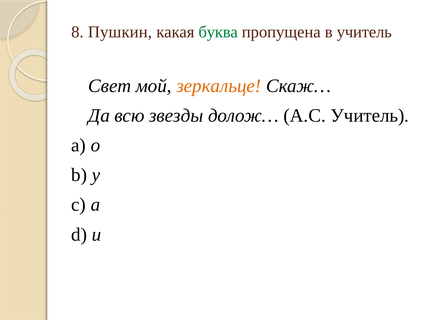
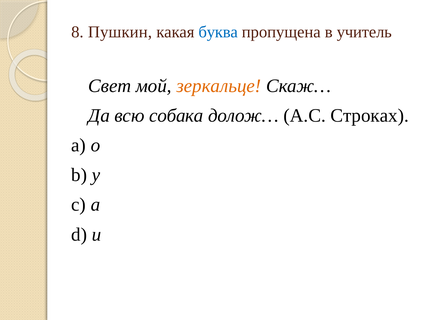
буква colour: green -> blue (218, 32)
звезды: звезды -> собака (176, 116)
А.С Учитель: Учитель -> Строках (370, 116)
